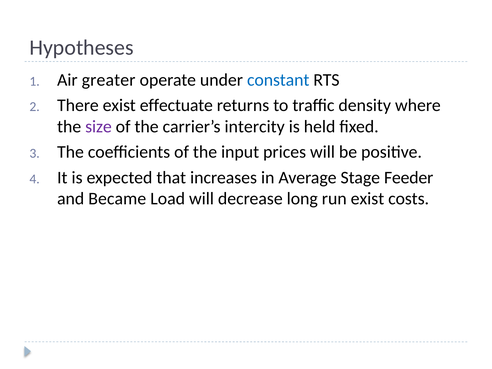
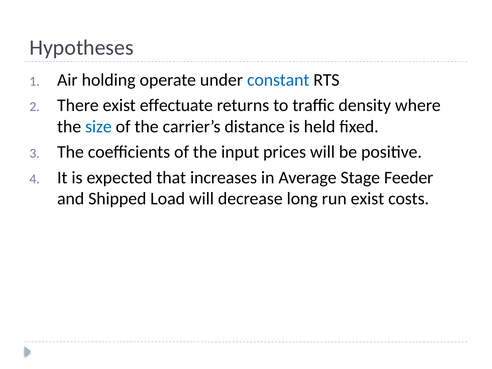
greater: greater -> holding (109, 80)
size colour: purple -> blue (99, 127)
intercity: intercity -> distance (255, 127)
Became: Became -> Shipped (117, 199)
